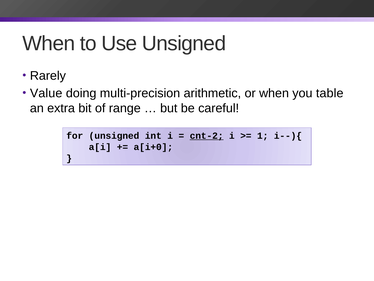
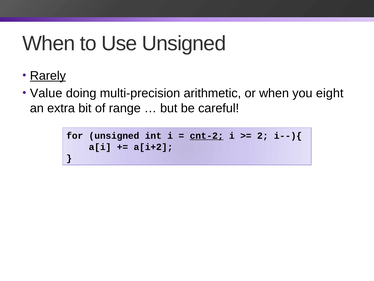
Rarely underline: none -> present (48, 76)
table: table -> eight (330, 93)
1: 1 -> 2 (263, 136)
a[i+0: a[i+0 -> a[i+2 (153, 147)
